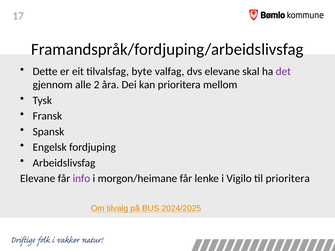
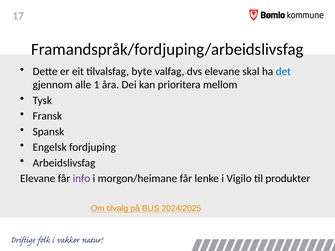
det colour: purple -> blue (283, 71)
2: 2 -> 1 (97, 85)
til prioritera: prioritera -> produkter (288, 179)
